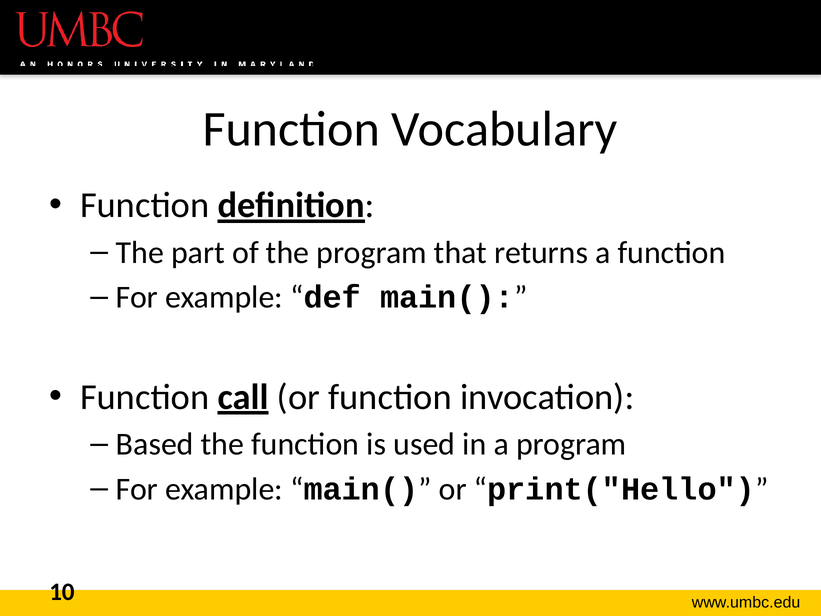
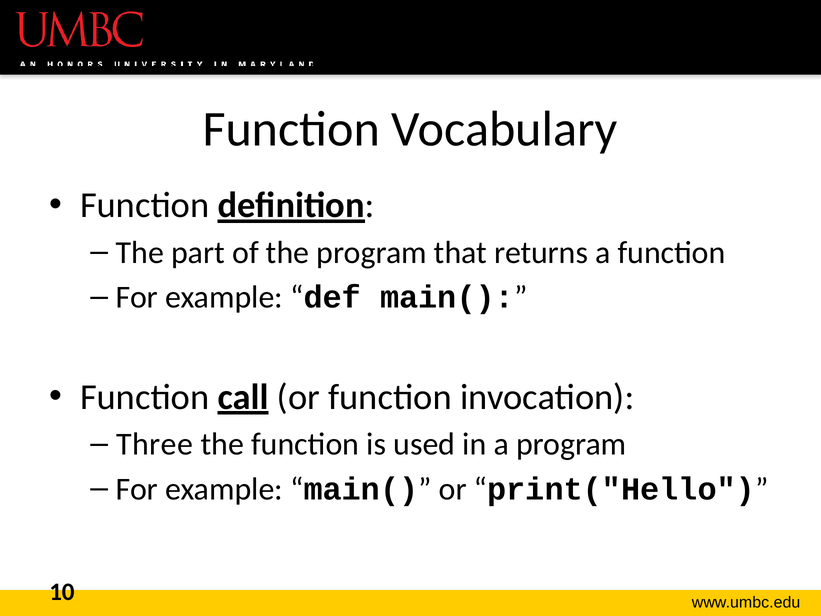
Based: Based -> Three (155, 444)
